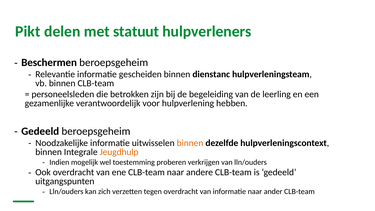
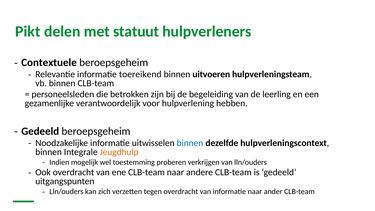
Beschermen: Beschermen -> Contextuele (49, 62)
gescheiden: gescheiden -> toereikend (140, 74)
dienstanc: dienstanc -> uitvoeren (211, 74)
binnen colour: orange -> blue (190, 143)
